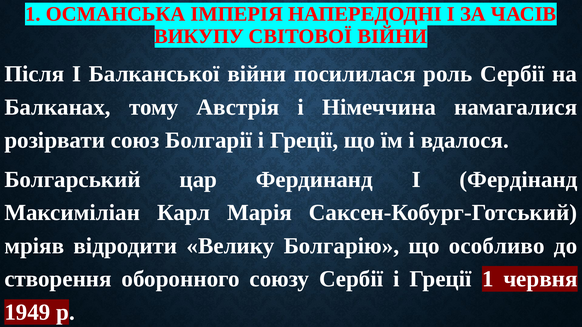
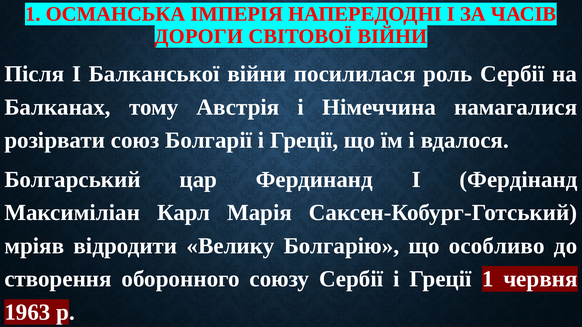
ВИКУПУ: ВИКУПУ -> ДОРОГИ (199, 36)
1949: 1949 -> 1963 (27, 313)
